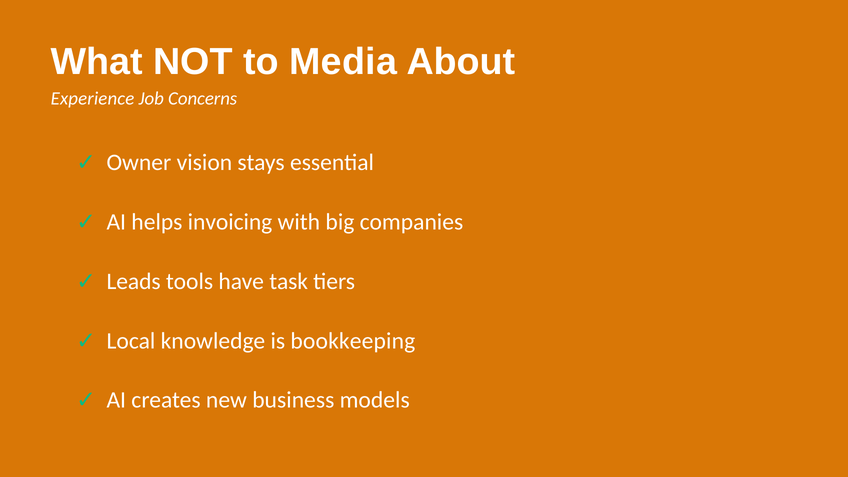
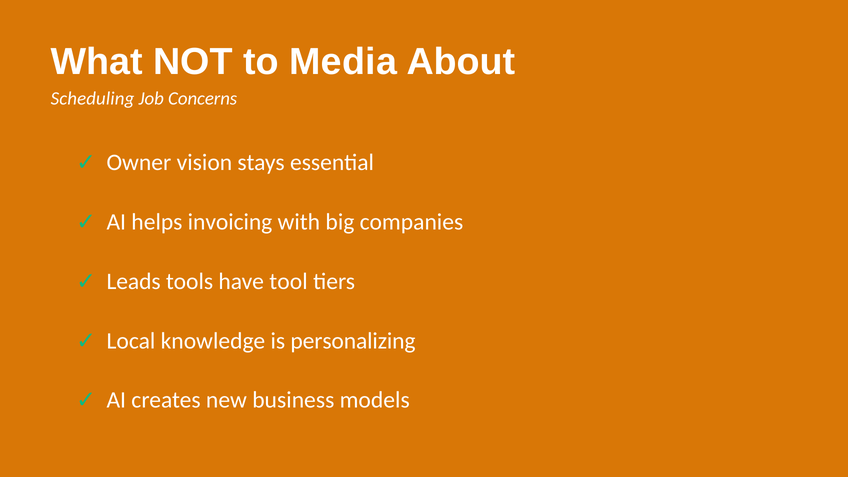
Experience: Experience -> Scheduling (93, 99)
task: task -> tool (289, 281)
bookkeeping: bookkeeping -> personalizing (353, 341)
